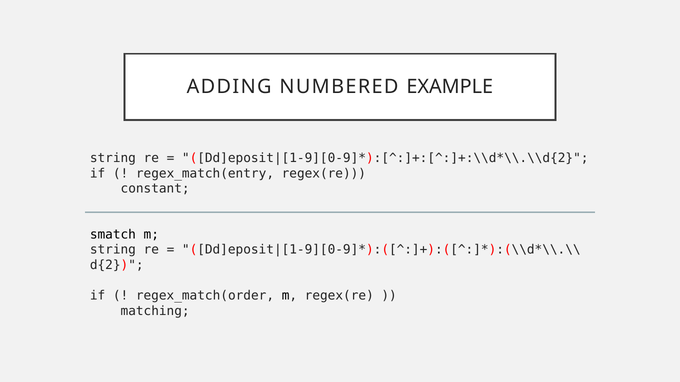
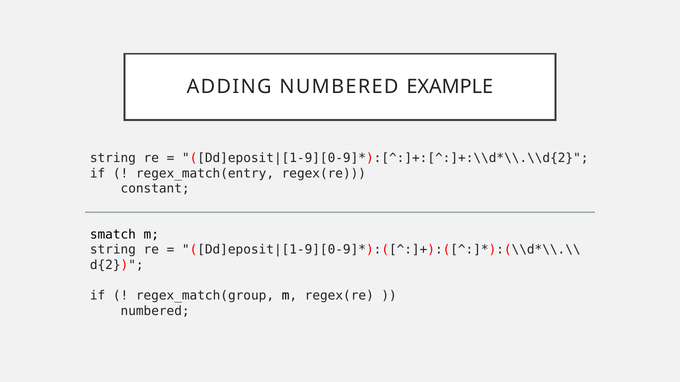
regex_match(order: regex_match(order -> regex_match(group (205, 296)
matching: matching -> numbered (155, 311)
